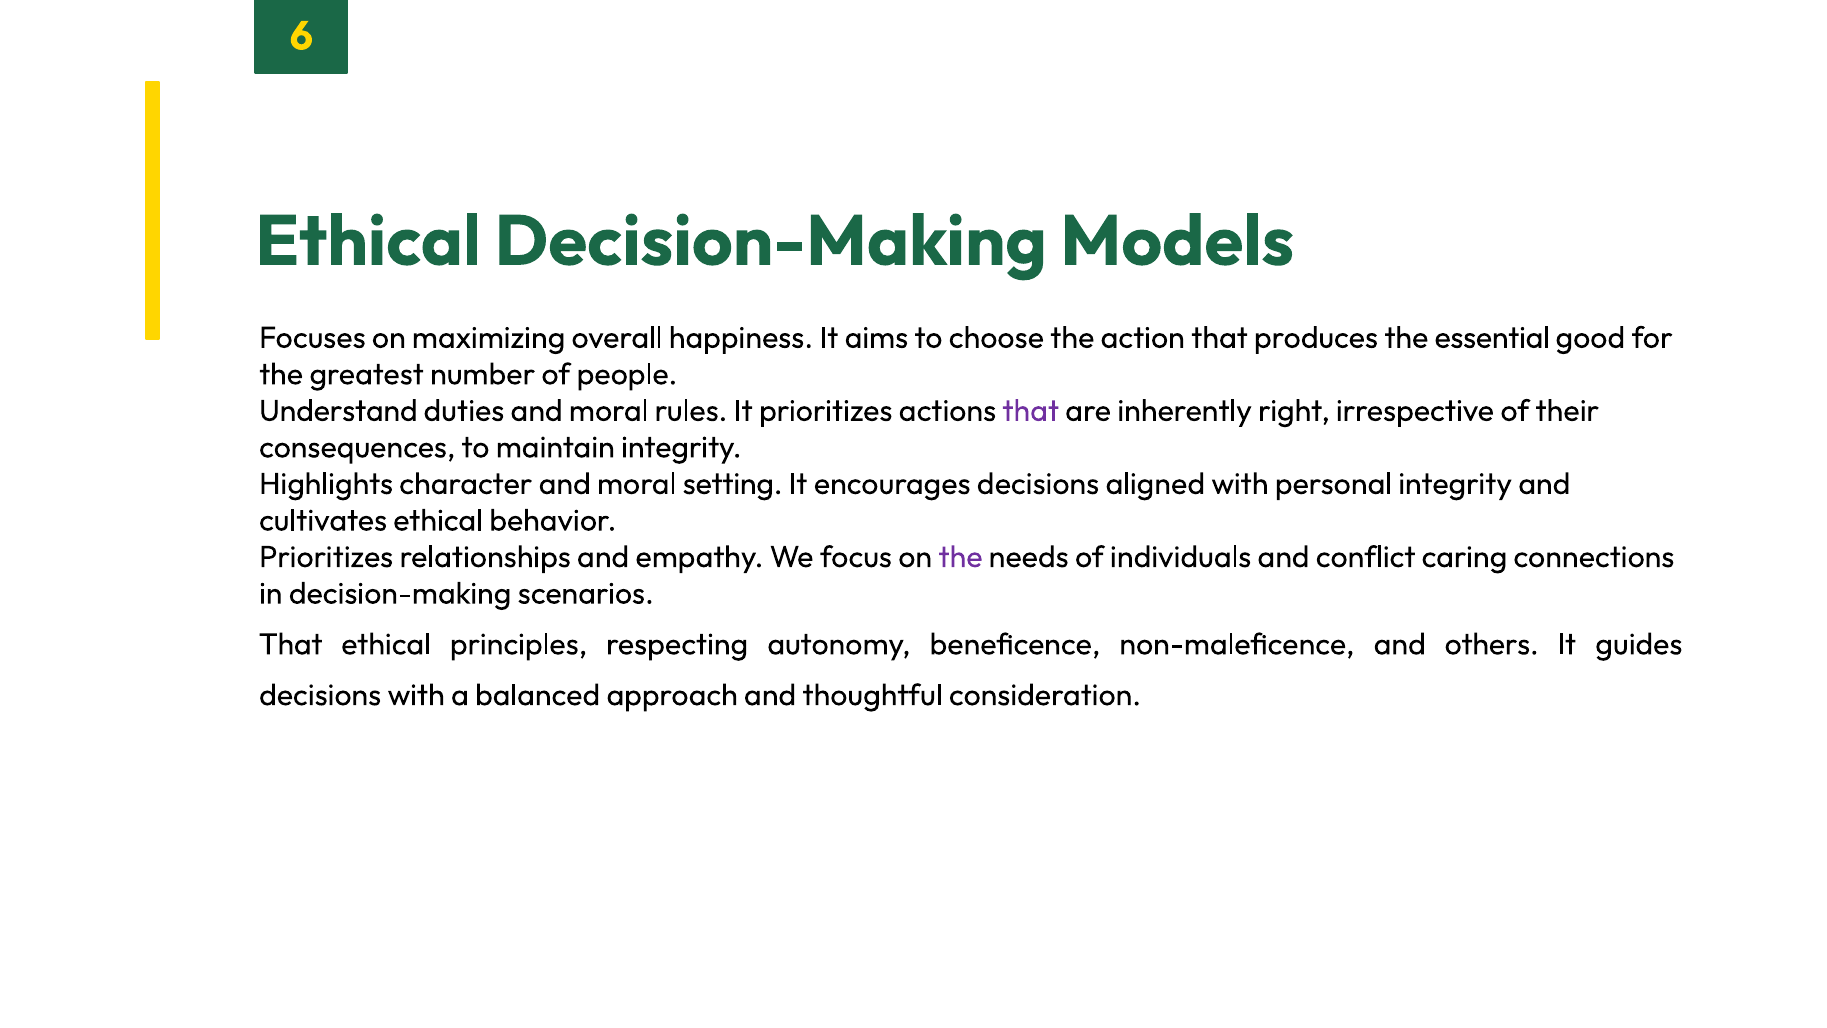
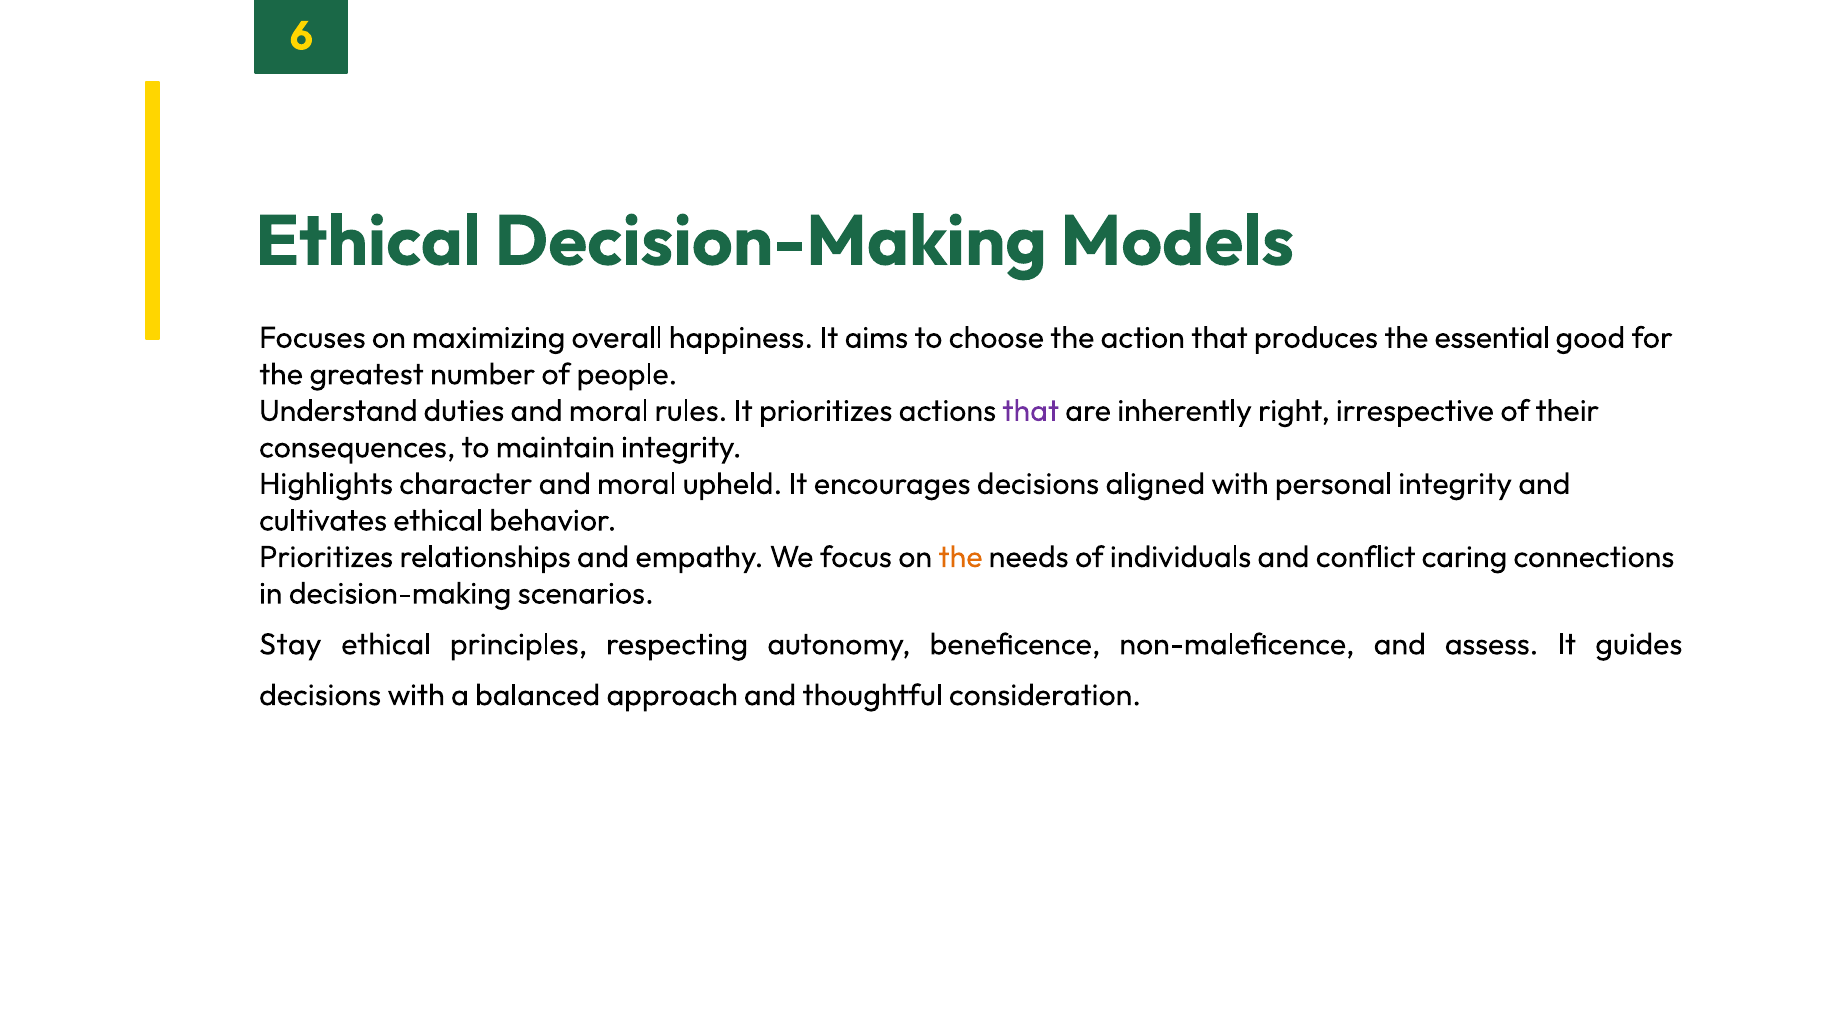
setting: setting -> upheld (733, 484)
the colour: purple -> orange (960, 557)
That: That -> Stay (290, 644)
others: others -> assess (1492, 644)
